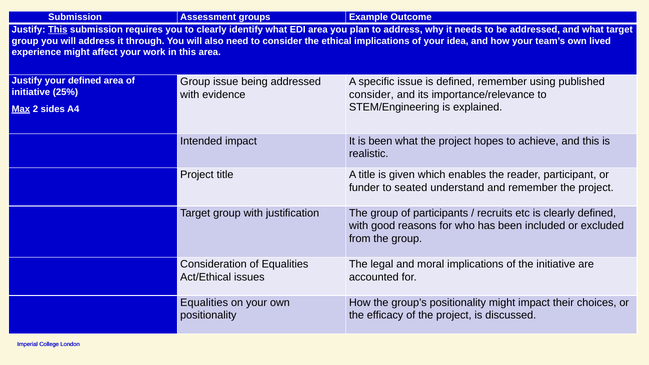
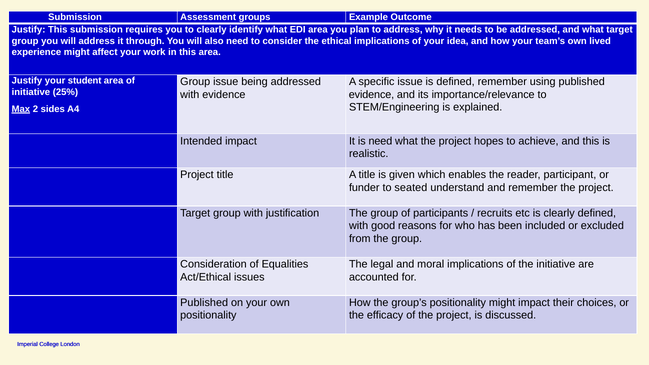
This underline: present -> none (58, 30)
your defined: defined -> student (85, 81)
consider: consider -> evidence (372, 94)
is been: been -> need (380, 141)
Equalities: Equalities -> Published (204, 303)
